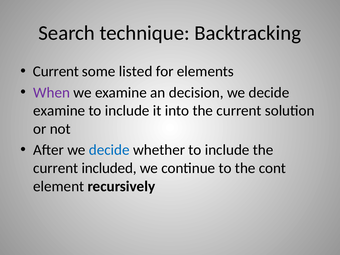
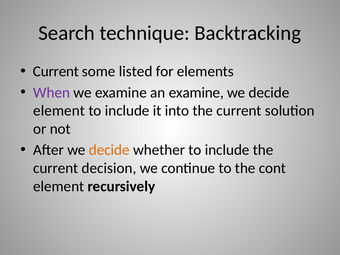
an decision: decision -> examine (196, 93)
examine: examine -> element (59, 111)
decide colour: blue -> orange (109, 150)
included: included -> decision (109, 168)
